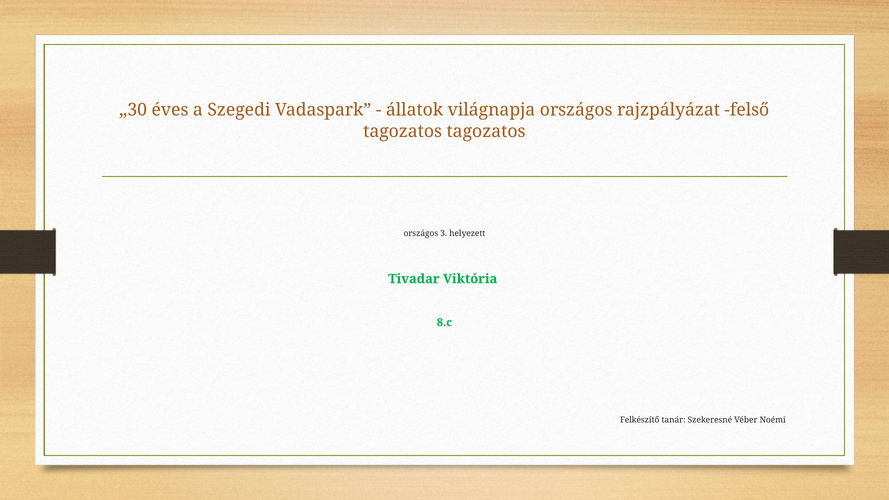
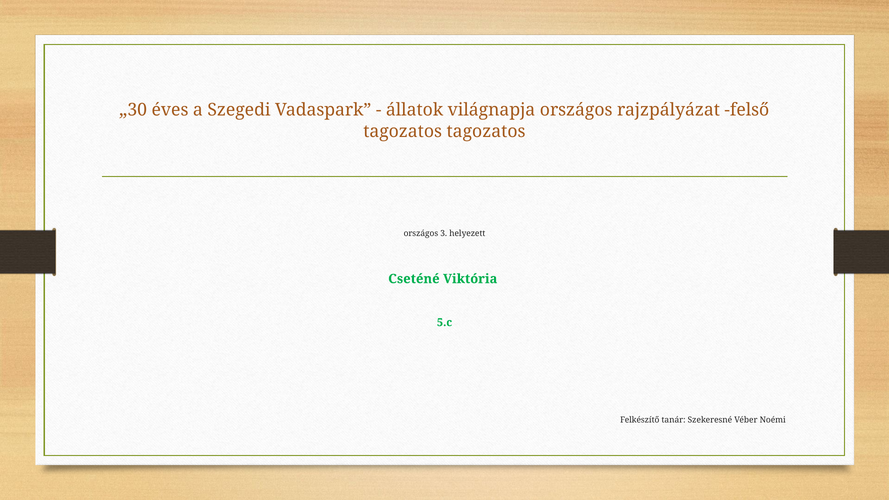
Tivadar: Tivadar -> Cseténé (414, 279)
8.c: 8.c -> 5.c (444, 322)
